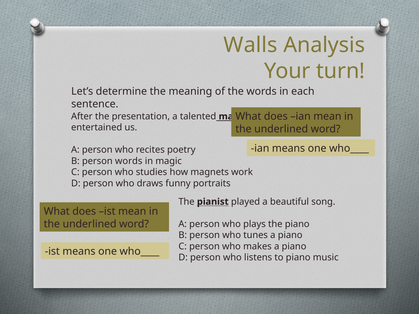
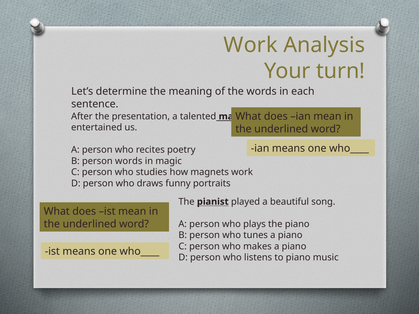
Walls: Walls -> Work (251, 45)
